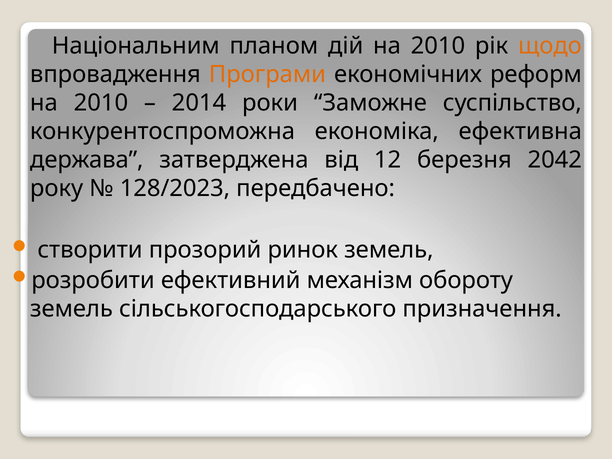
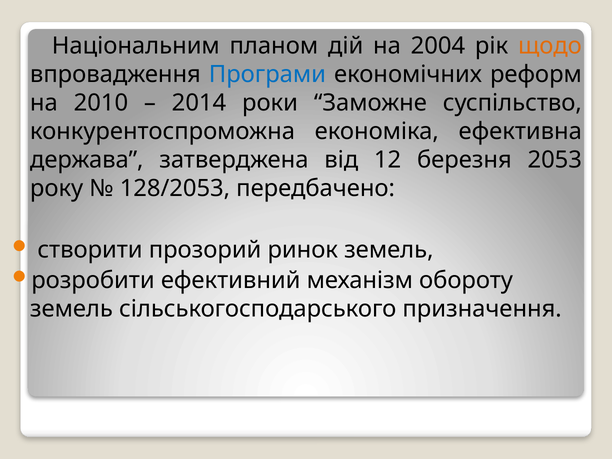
дій на 2010: 2010 -> 2004 (438, 46)
Програми colour: orange -> blue (267, 74)
2042: 2042 -> 2053 (555, 160)
128/2023: 128/2023 -> 128/2053 (175, 188)
